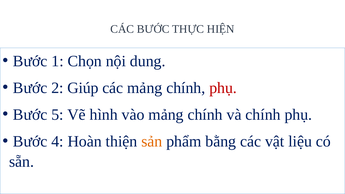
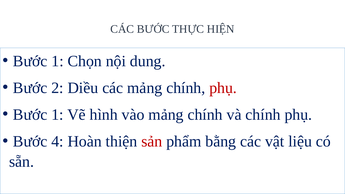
Giúp: Giúp -> Diều (83, 88)
5: 5 -> 1 (57, 115)
sản colour: orange -> red (152, 141)
